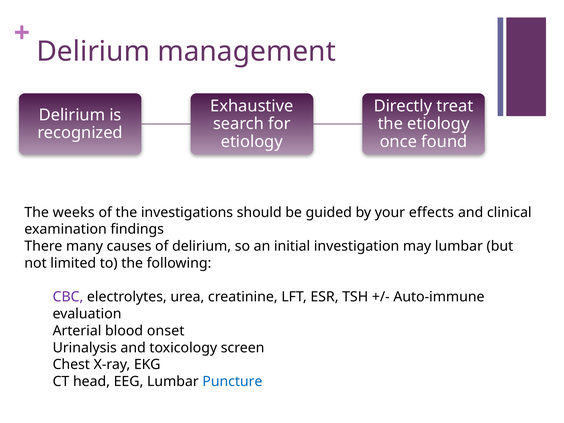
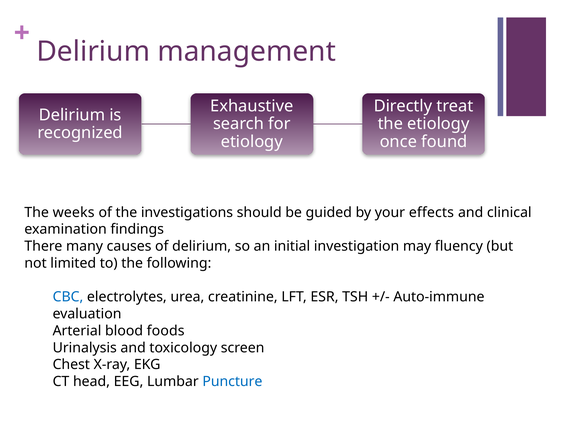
may lumbar: lumbar -> fluency (459, 246)
CBC colour: purple -> blue (68, 297)
onset: onset -> foods (166, 331)
